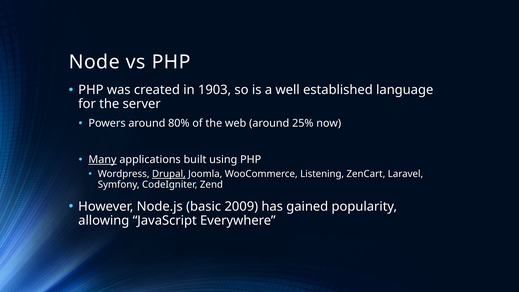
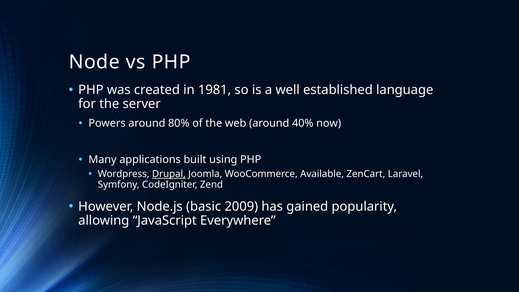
1903: 1903 -> 1981 (215, 90)
25%: 25% -> 40% (303, 123)
Many underline: present -> none (103, 160)
Listening: Listening -> Available (322, 174)
